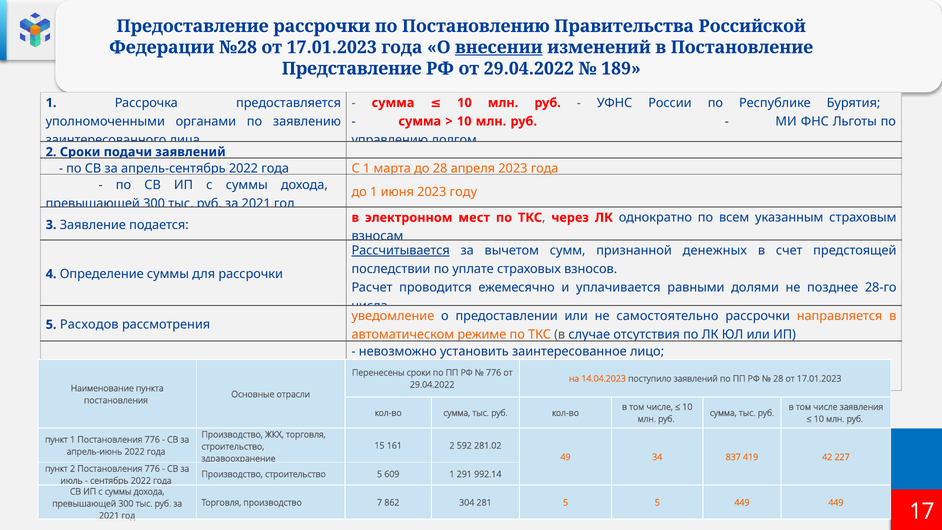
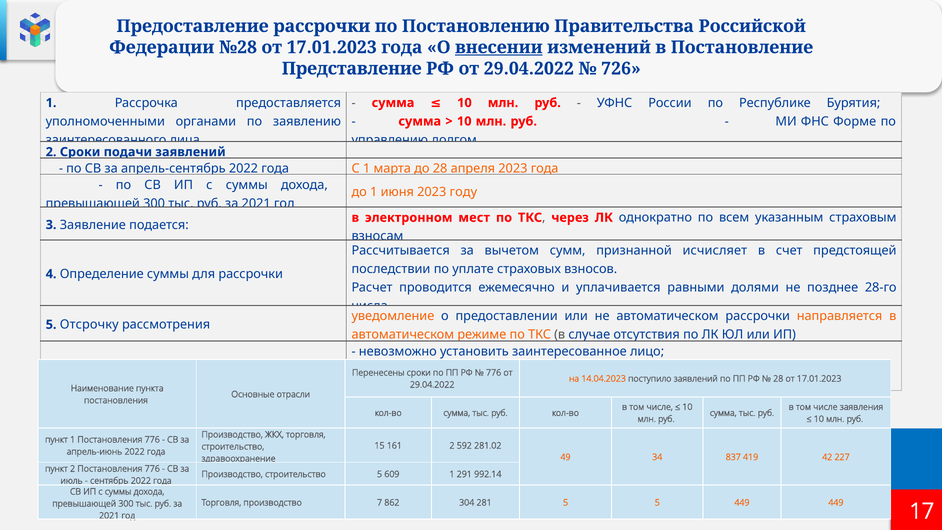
189: 189 -> 726 (621, 69)
Льготы: Льготы -> Форме (855, 121)
Рассчитывается underline: present -> none (401, 250)
денежных: денежных -> исчисляет (715, 250)
не самостоятельно: самостоятельно -> автоматическом (668, 316)
Расходов: Расходов -> Отсрочку (89, 325)
